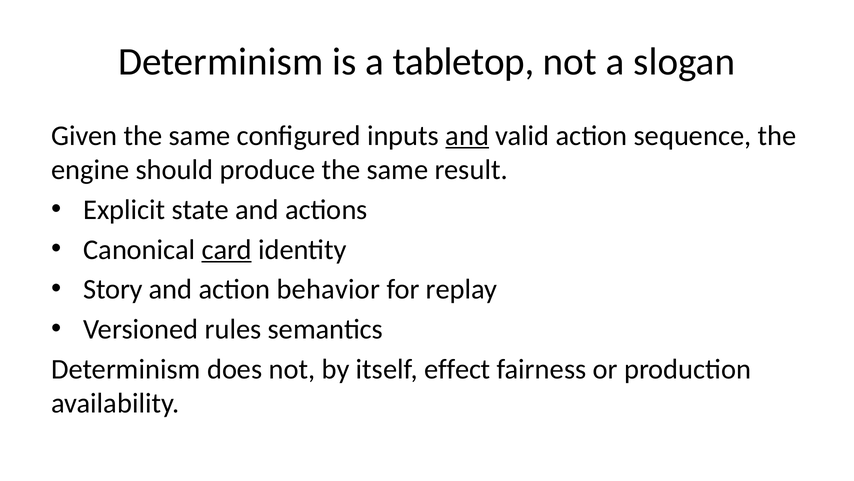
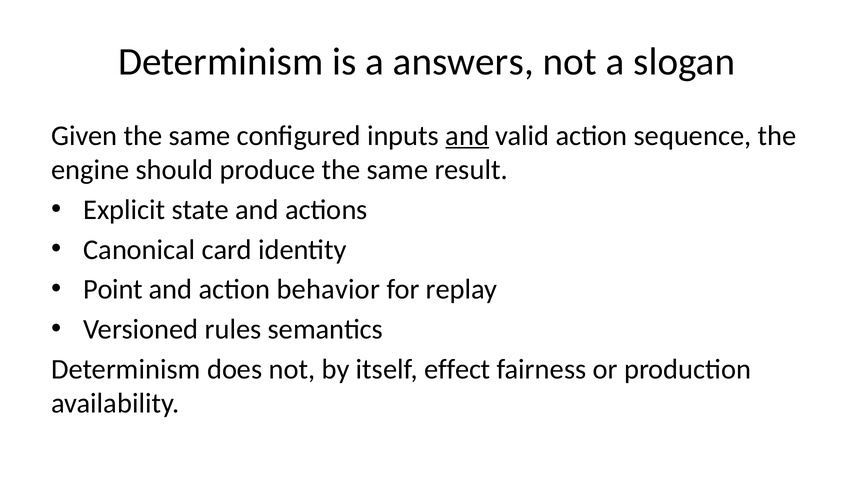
tabletop: tabletop -> answers (463, 62)
card underline: present -> none (227, 249)
Story: Story -> Point (113, 289)
